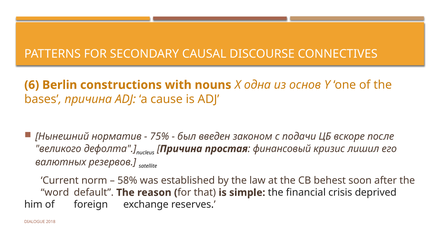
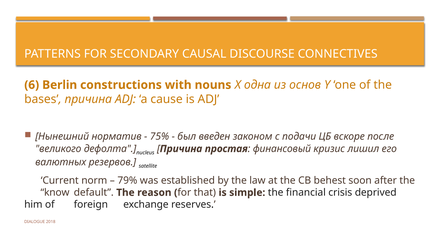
58%: 58% -> 79% (127, 180)
word: word -> know (55, 192)
